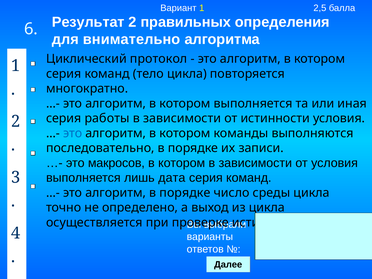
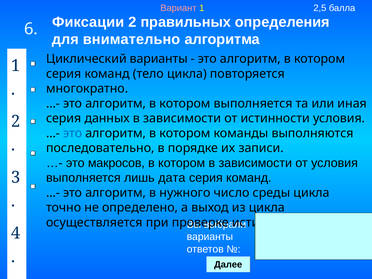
Вариант colour: white -> pink (178, 8)
Результат: Результат -> Фиксации (88, 22)
Циклический протокол: протокол -> варианты (159, 59)
работы: работы -> данных (107, 118)
алгоритм в порядке: порядке -> нужного (185, 193)
